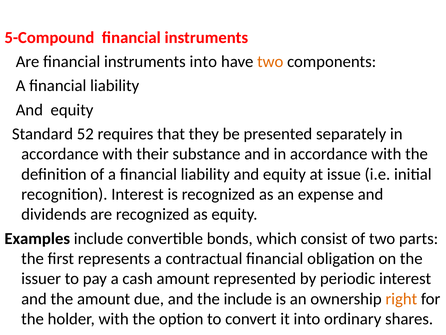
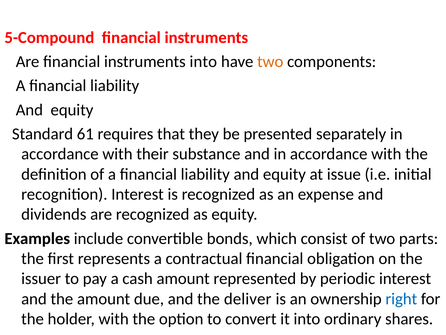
52: 52 -> 61 (85, 134)
the include: include -> deliver (248, 298)
right colour: orange -> blue (401, 298)
